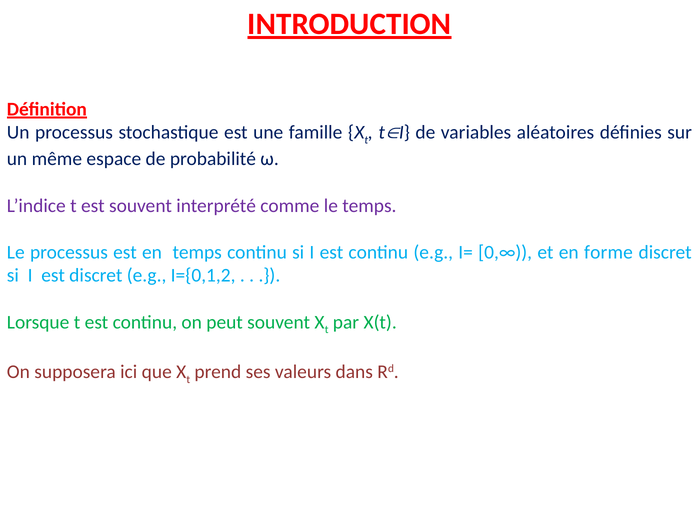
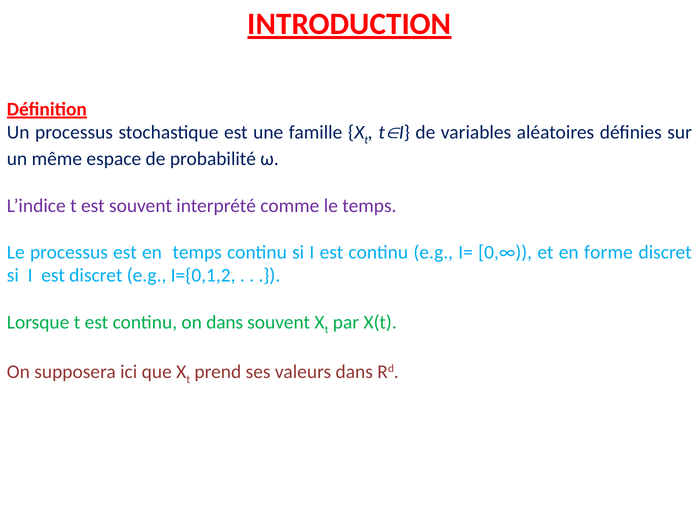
on peut: peut -> dans (225, 322)
